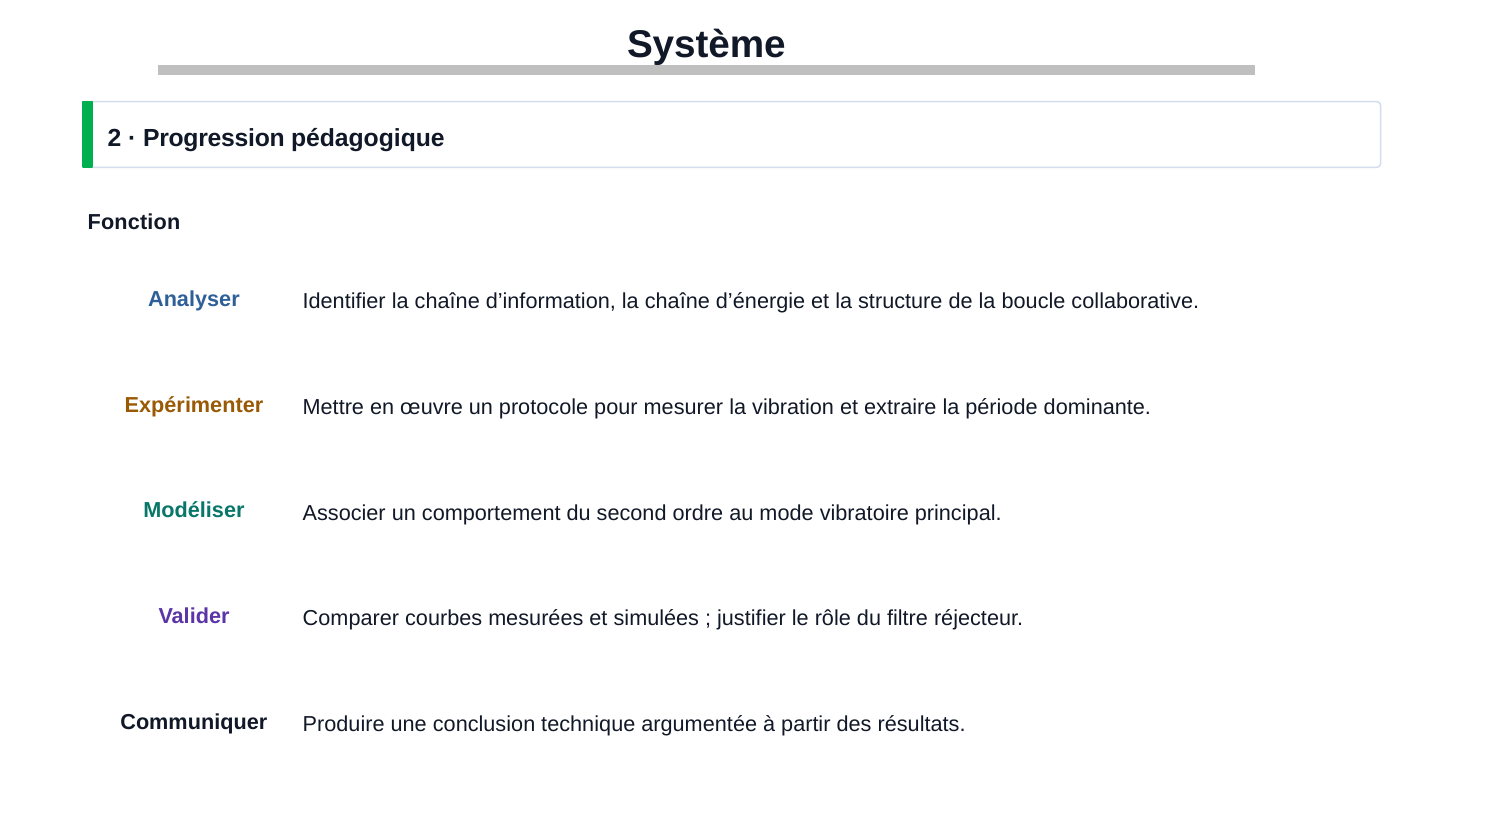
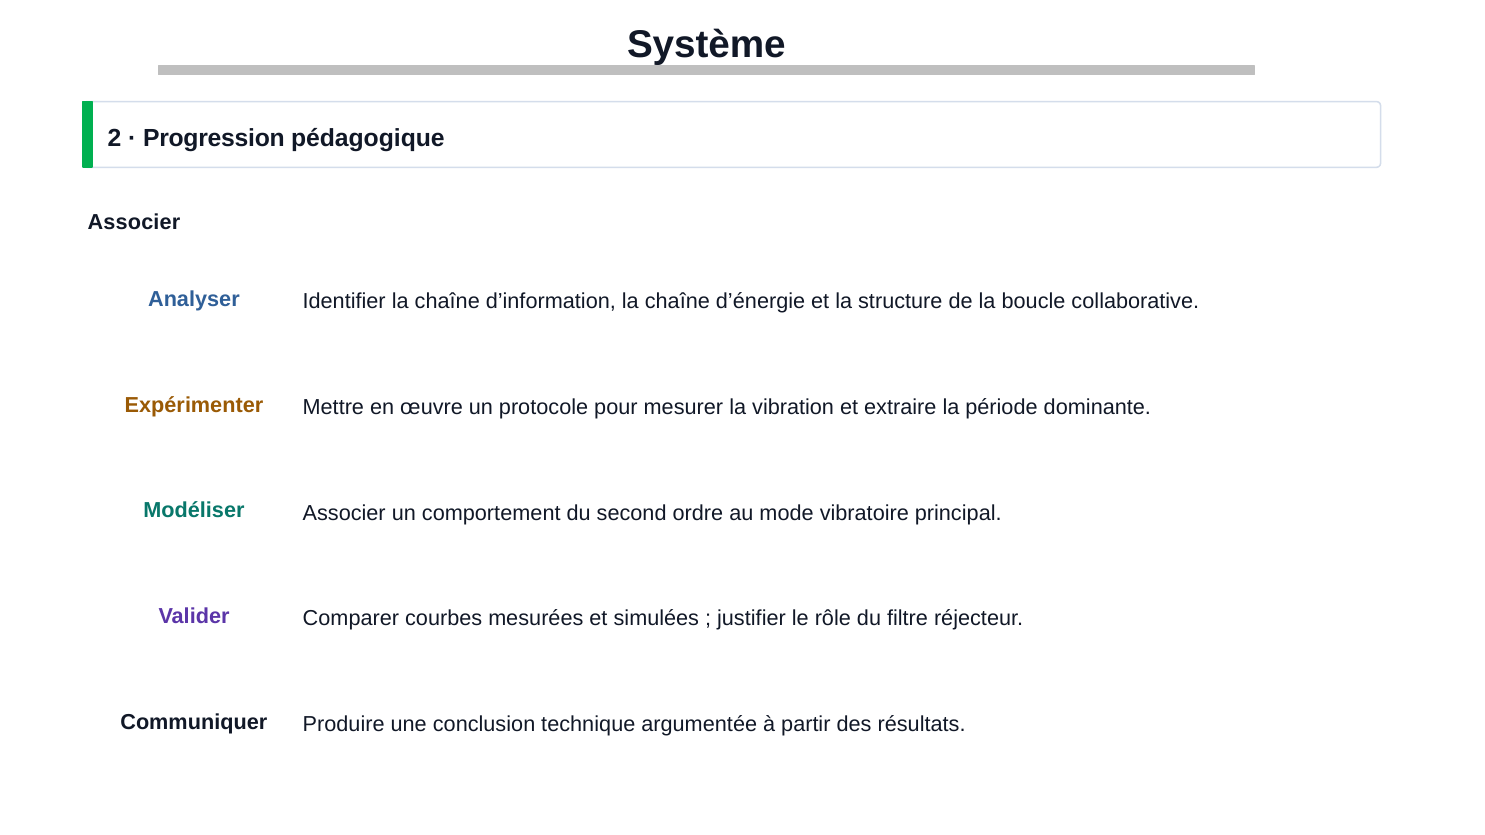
Fonction: Fonction -> Associer (134, 222)
